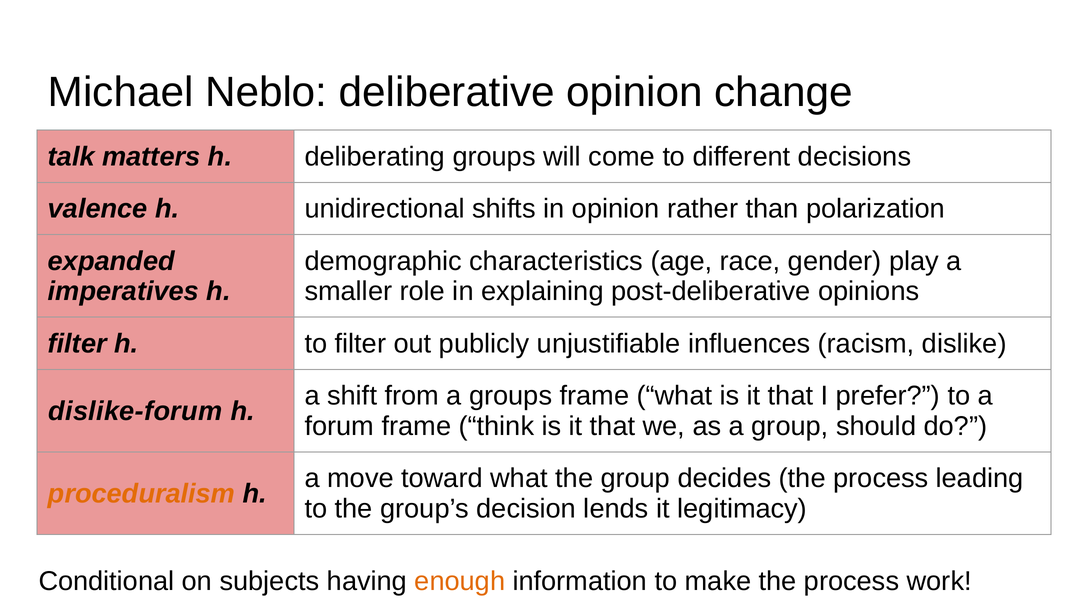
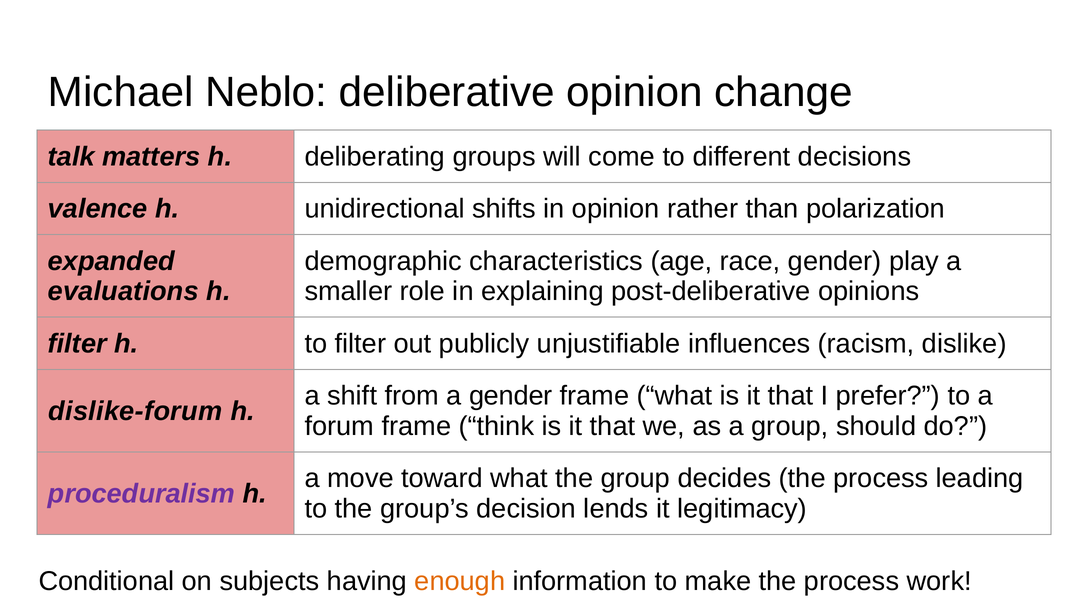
imperatives: imperatives -> evaluations (123, 292)
a groups: groups -> gender (511, 396)
proceduralism colour: orange -> purple (142, 494)
